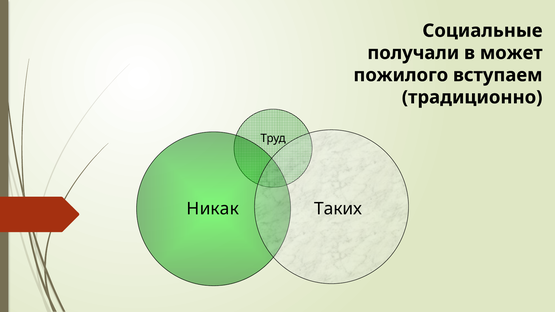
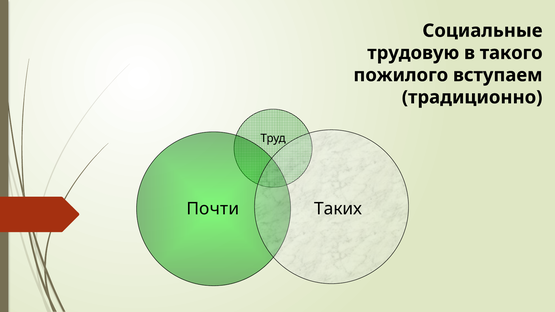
получали: получали -> трудовую (413, 53)
может: может -> такого (511, 53)
Никак: Никак -> Почти (213, 209)
